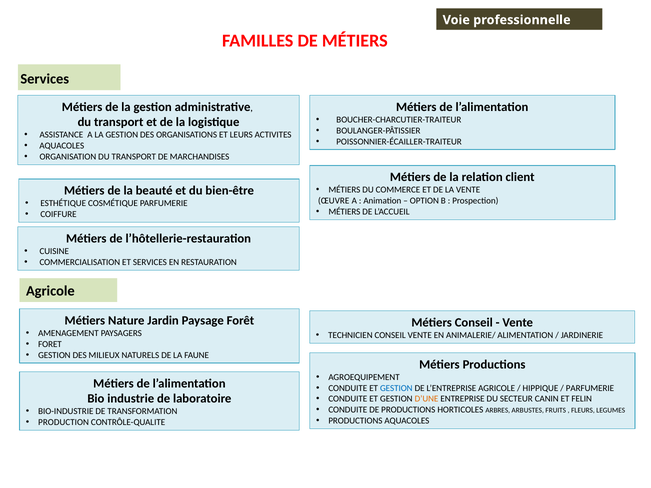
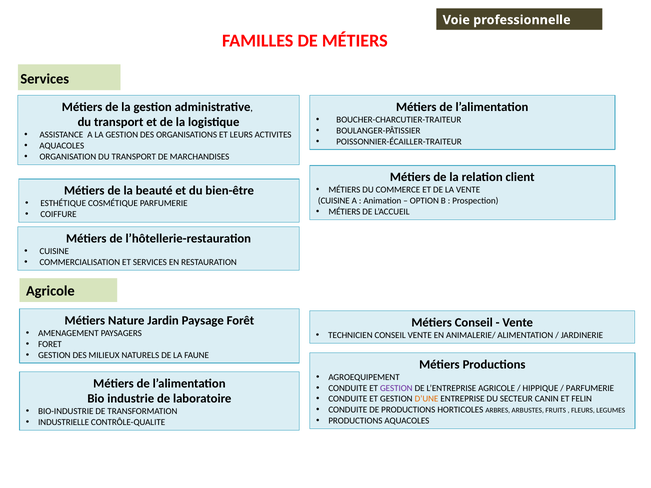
ŒUVRE: ŒUVRE -> CUISINE (334, 201)
GESTION colour: blue -> purple (396, 388)
PRODUCTION: PRODUCTION -> INDUSTRIELLE (64, 423)
